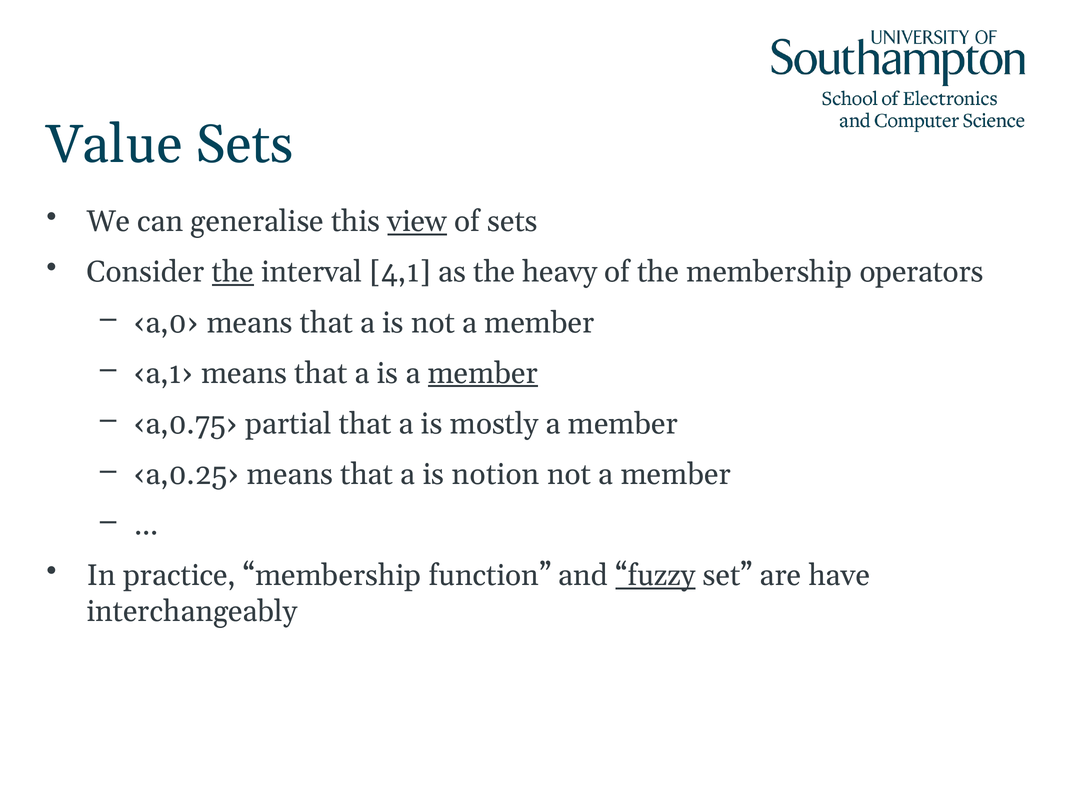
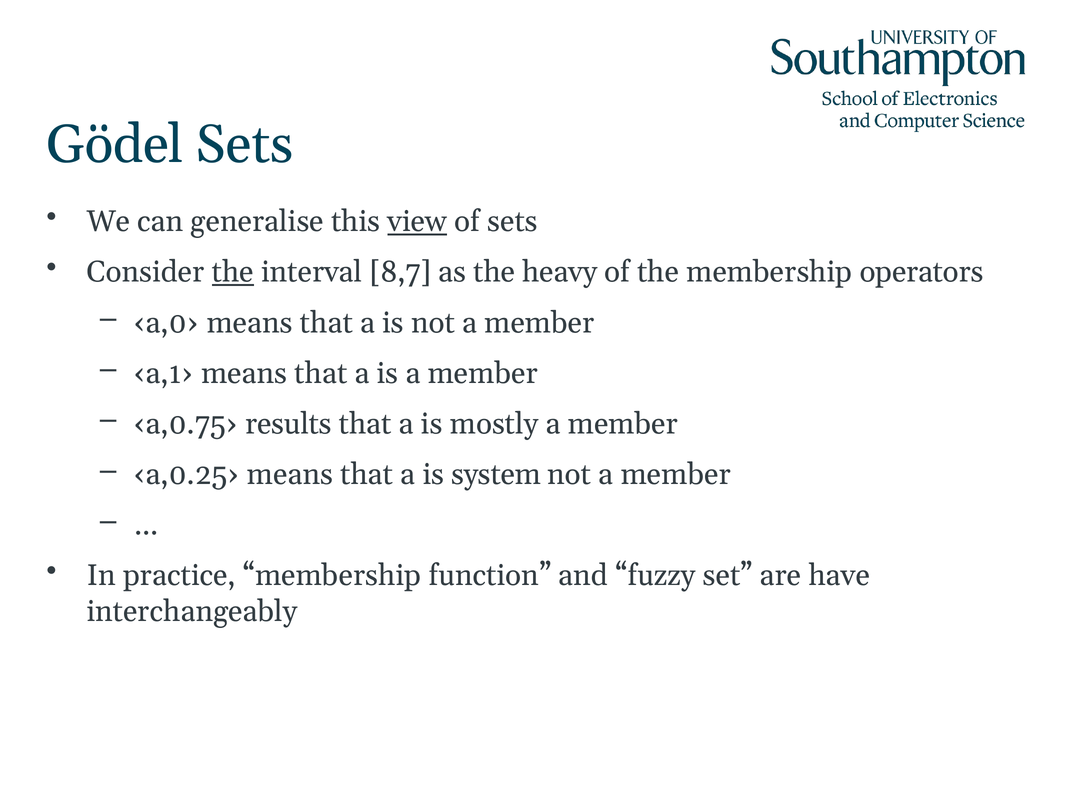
Value: Value -> Gödel (115, 145)
4,1: 4,1 -> 8,7 (401, 272)
member underline: present -> none (483, 373)
partial: partial -> results (289, 424)
notion: notion -> system (496, 475)
fuzzy underline: present -> none (655, 576)
